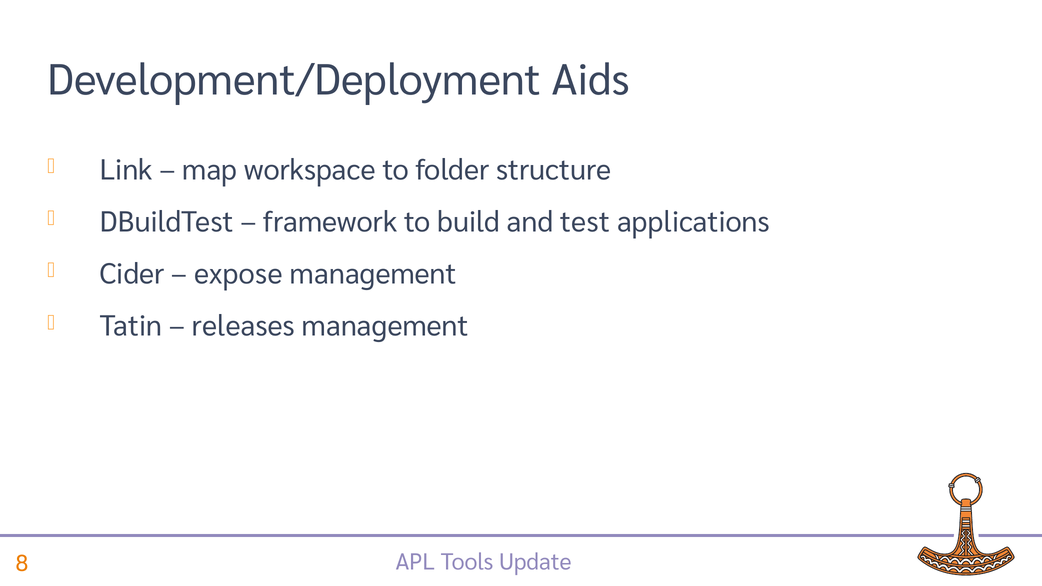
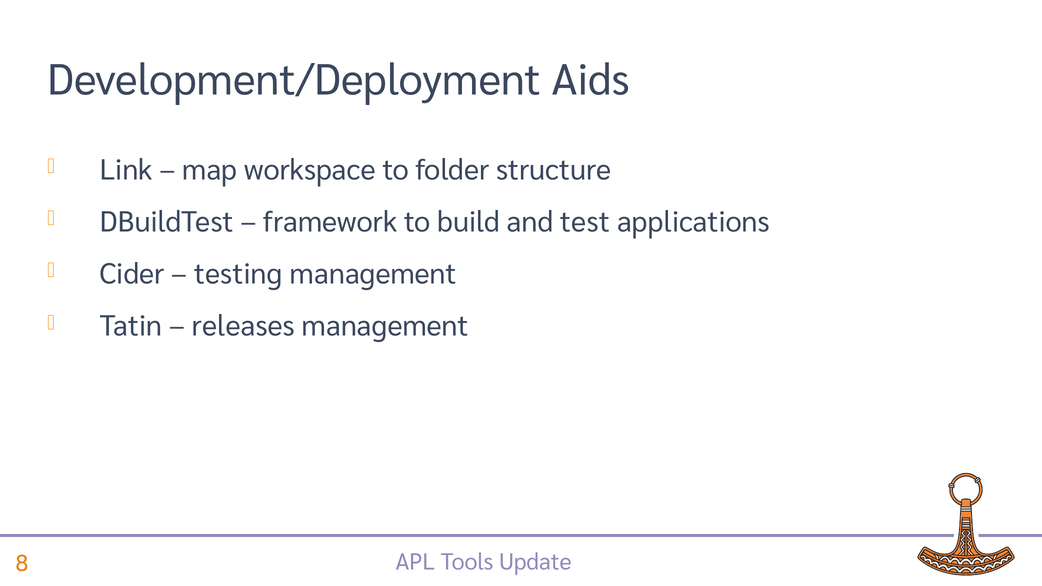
expose: expose -> testing (238, 274)
